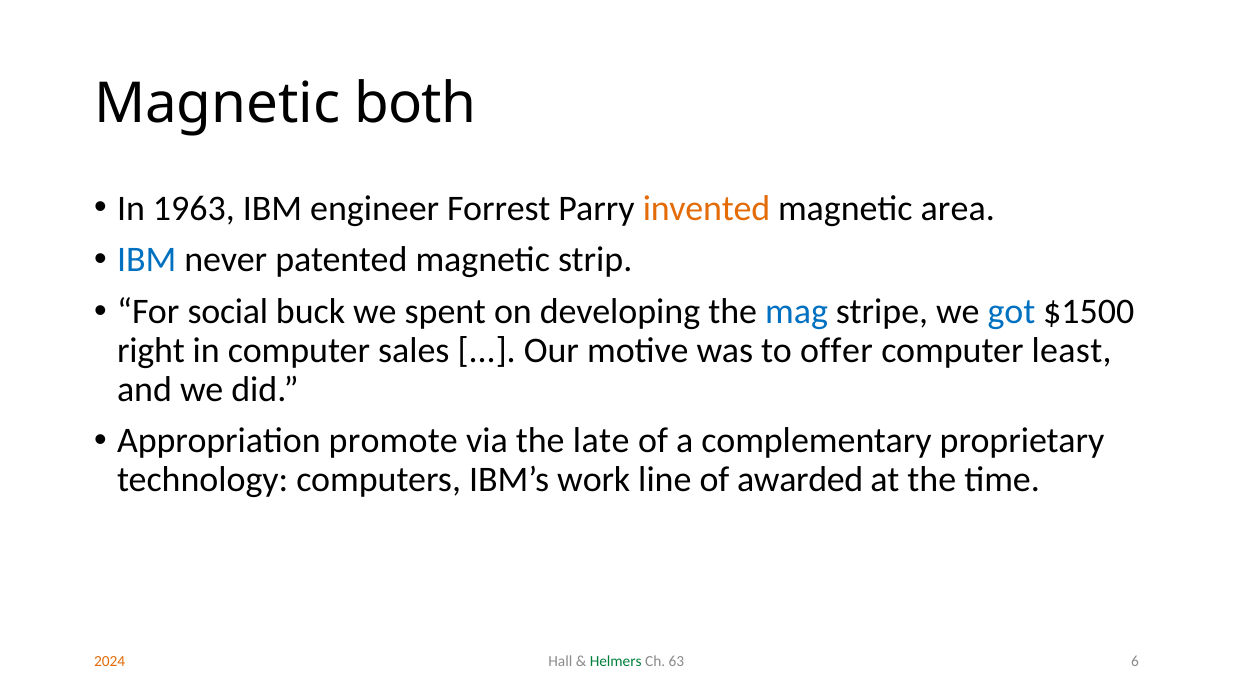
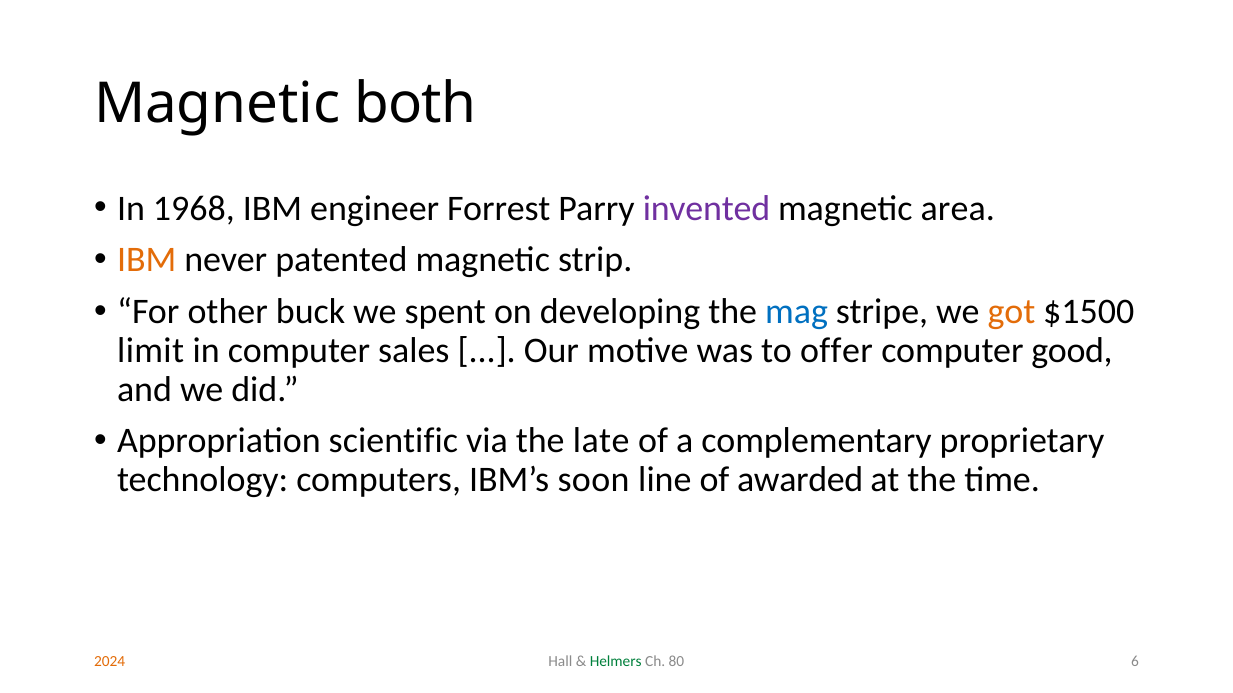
1963: 1963 -> 1968 (194, 208)
invented colour: orange -> purple (706, 208)
IBM colour: blue -> orange (147, 260)
social: social -> other (228, 312)
got colour: blue -> orange (1011, 312)
right: right -> limit (151, 351)
least: least -> good (1072, 351)
promote: promote -> scientific (393, 441)
work: work -> soon (594, 480)
63: 63 -> 80 (676, 662)
